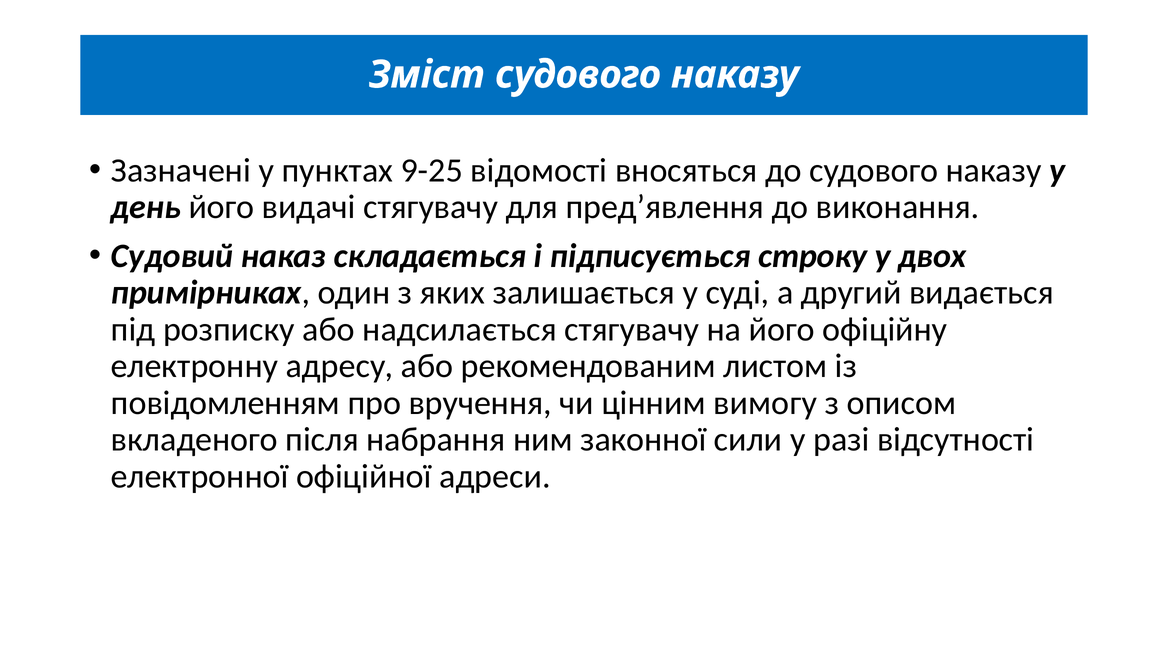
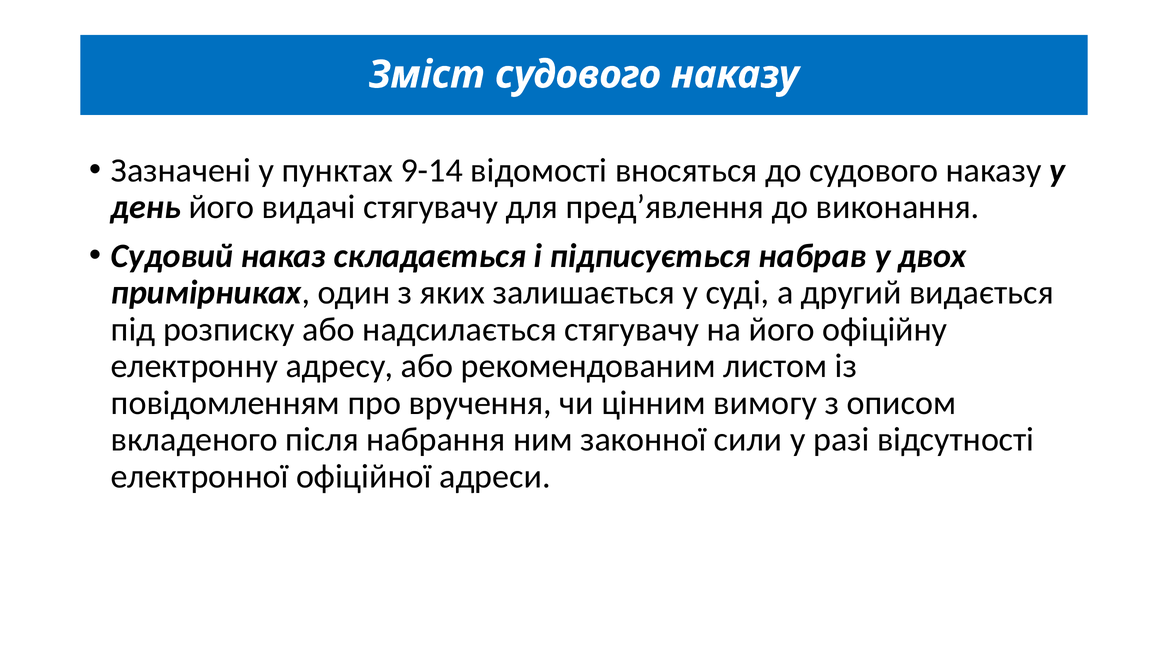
9-25: 9-25 -> 9-14 (432, 170)
строку: строку -> набрав (812, 256)
